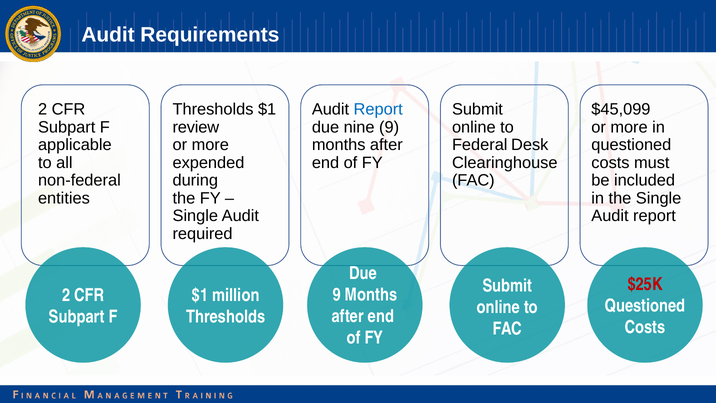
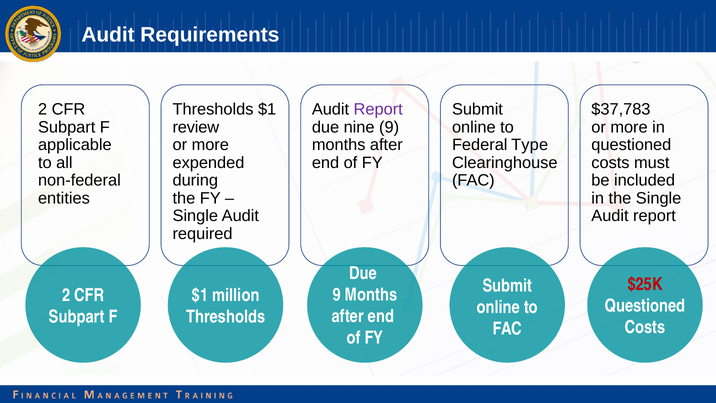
Report colour: blue -> purple (378, 109)
$45,099: $45,099 -> $37,783 (621, 109)
Desk: Desk -> Type (530, 145)
